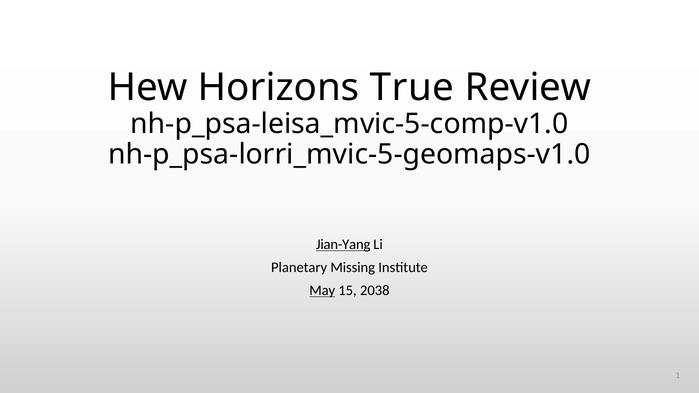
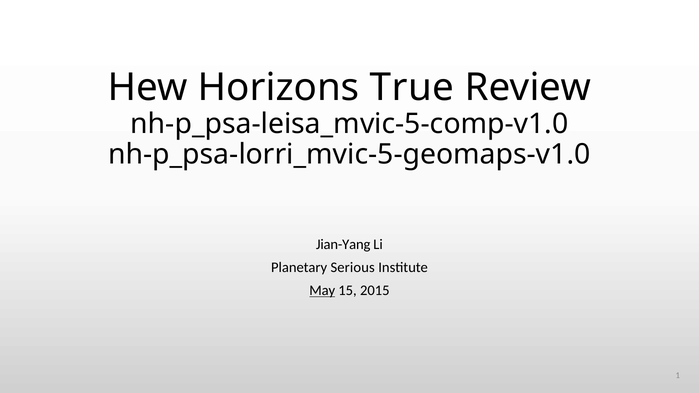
Jian-Yang underline: present -> none (343, 245)
Missing: Missing -> Serious (353, 268)
2038: 2038 -> 2015 (375, 291)
